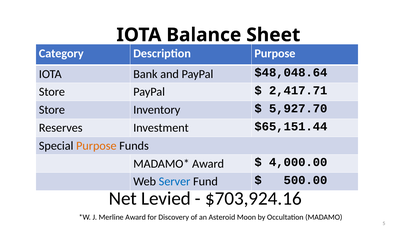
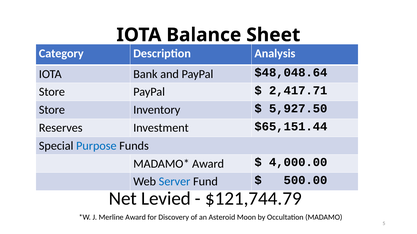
Description Purpose: Purpose -> Analysis (275, 53)
5,927.70: 5,927.70 -> 5,927.50 (298, 109)
Purpose colour: orange -> blue (96, 146)
$703,924.16: $703,924.16 -> $121,744.79 (253, 199)
